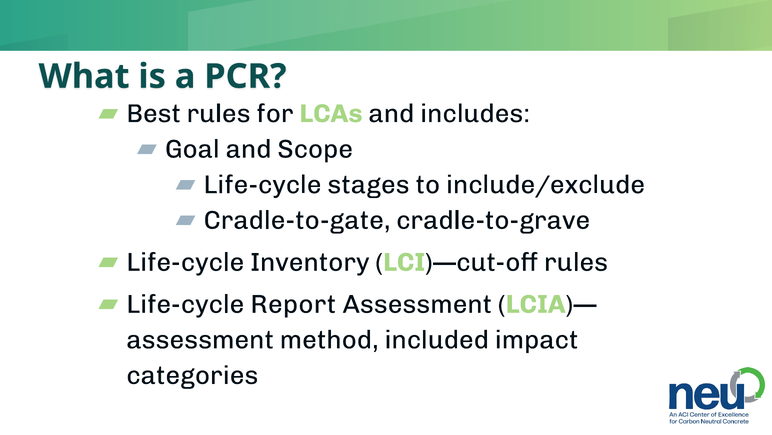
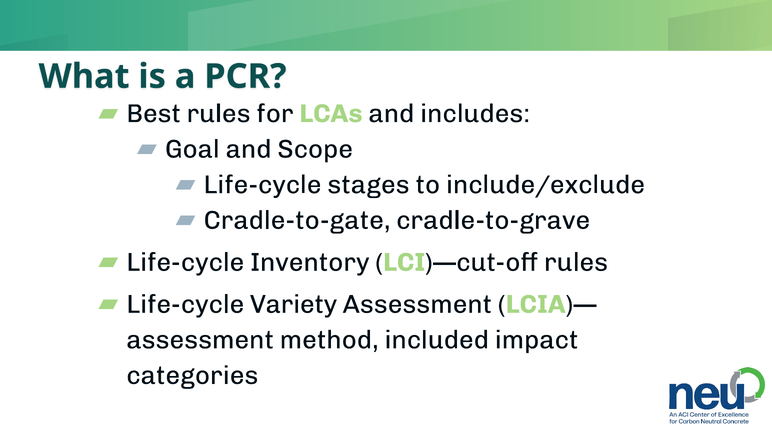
Report: Report -> Variety (294, 304)
